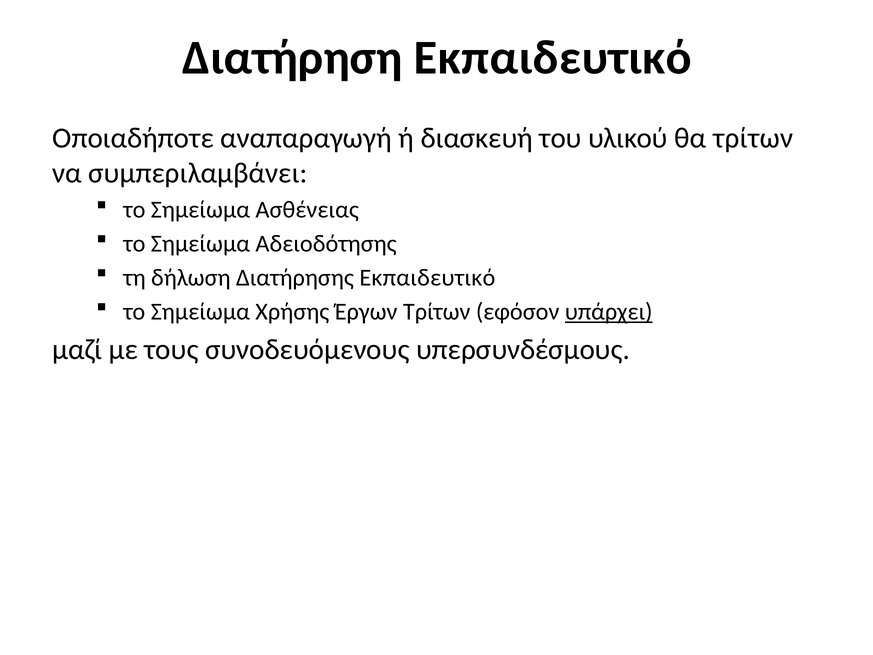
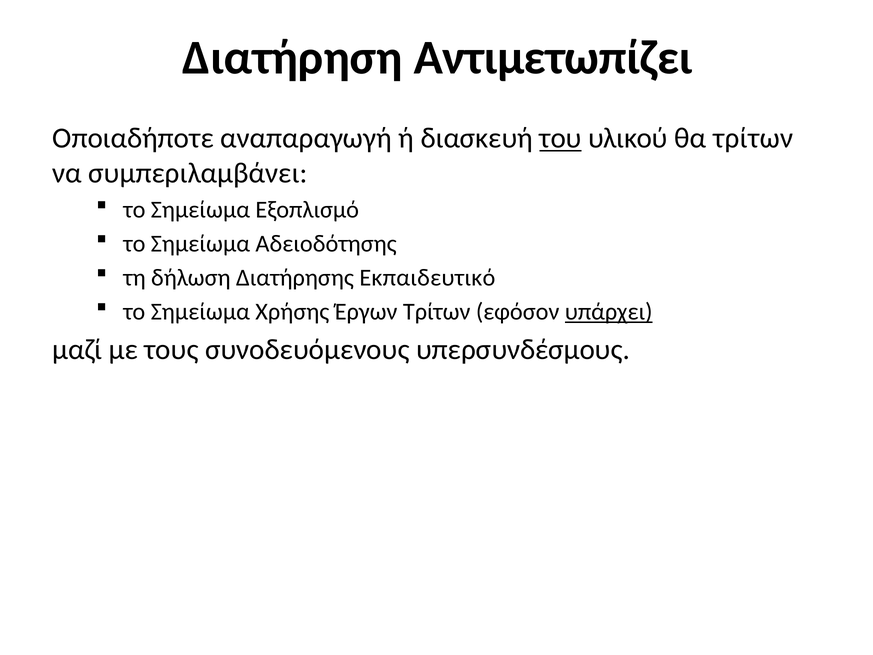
Διατήρηση Εκπαιδευτικό: Εκπαιδευτικό -> Αντιμετωπίζει (553, 58)
του underline: none -> present (561, 138)
Ασθένειας: Ασθένειας -> Εξοπλισμό (307, 210)
